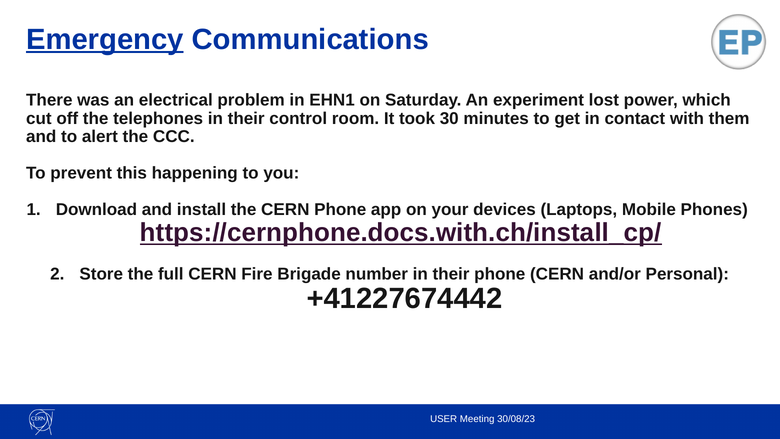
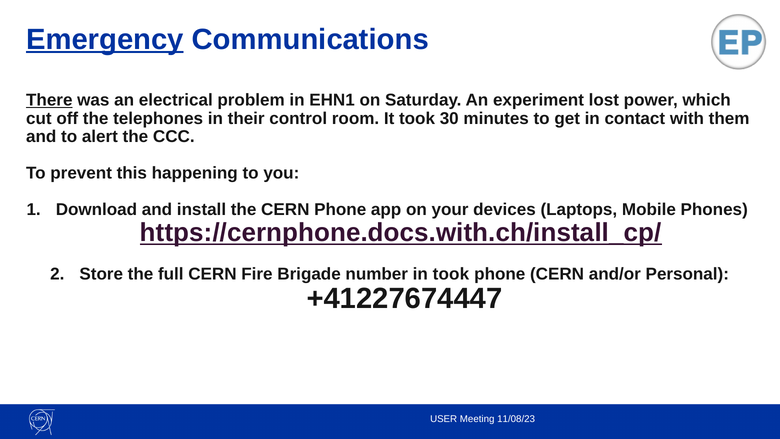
There underline: none -> present (49, 100)
number in their: their -> took (451, 274)
+41227674442: +41227674442 -> +41227674447 (405, 299)
30/08/23: 30/08/23 -> 11/08/23 (516, 419)
